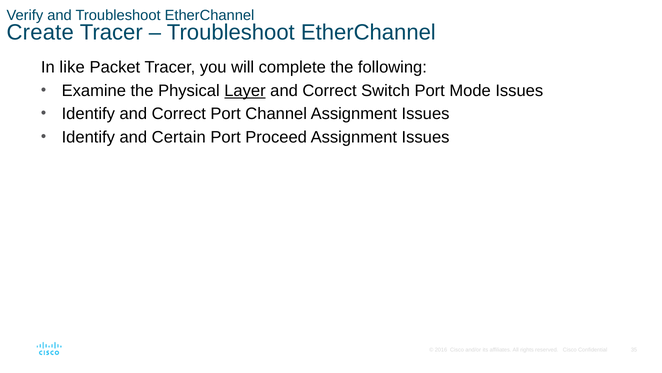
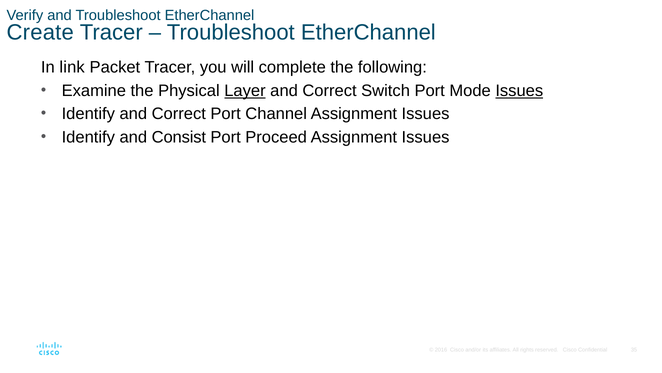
like: like -> link (72, 67)
Issues underline: none -> present (519, 91)
Certain: Certain -> Consist (179, 137)
